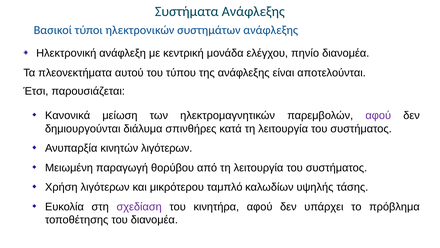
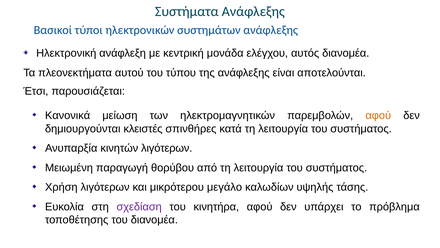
πηνίο: πηνίο -> αυτός (305, 53)
αφού colour: purple -> orange (378, 115)
διάλυμα: διάλυμα -> κλειστές (143, 128)
ταμπλό: ταμπλό -> μεγάλο (225, 187)
